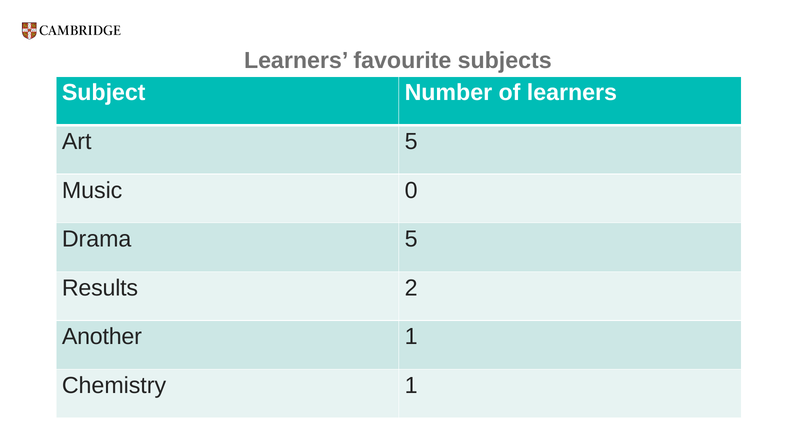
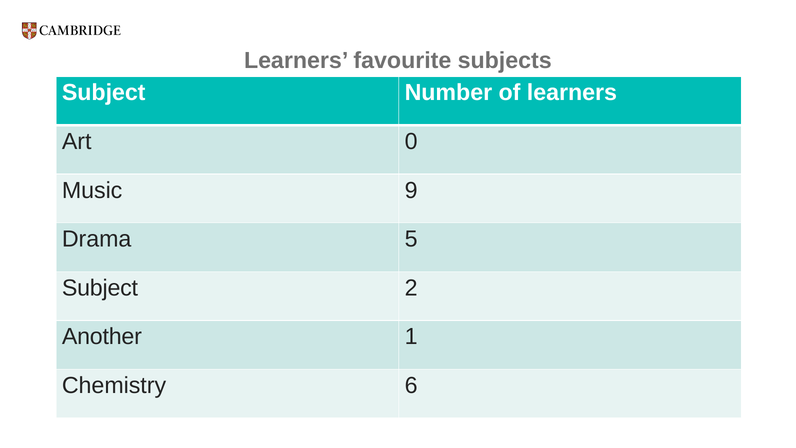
Art 5: 5 -> 0 (411, 142)
0: 0 -> 9 (411, 190)
Results: Results -> Subject (100, 288)
Chemistry 1: 1 -> 6 (411, 385)
